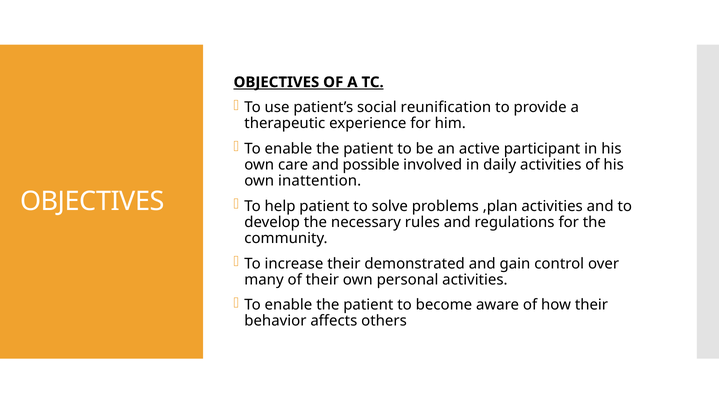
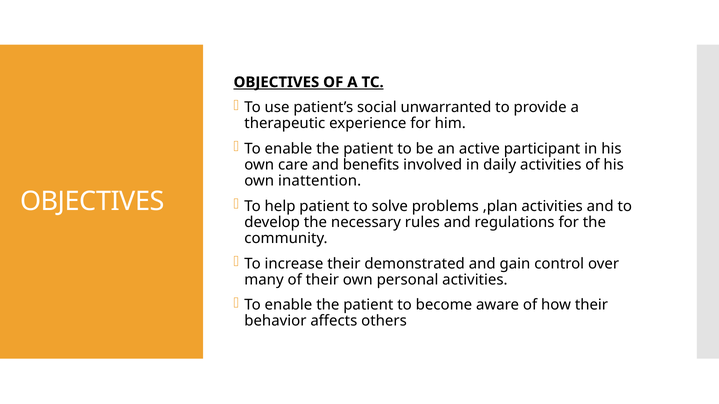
reunification: reunification -> unwarranted (446, 107)
possible: possible -> benefits (371, 165)
